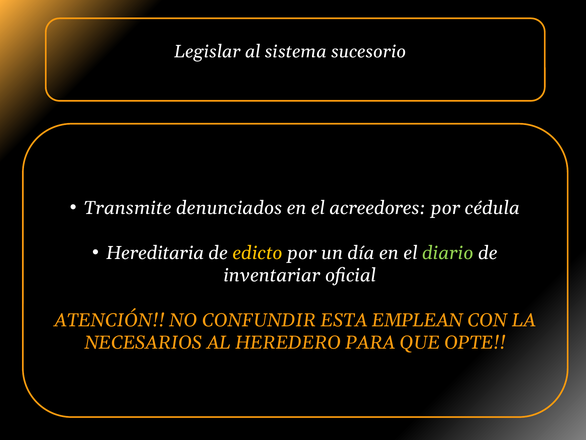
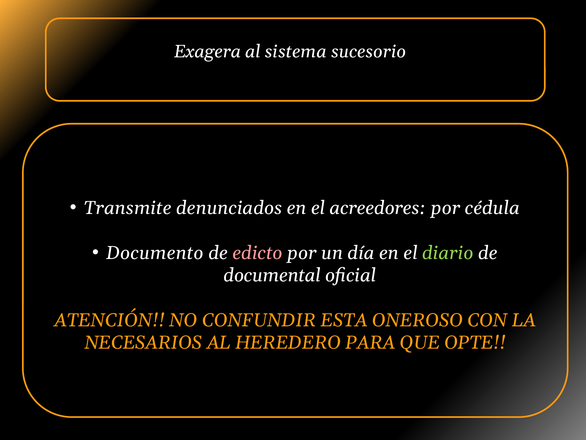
Legislar: Legislar -> Exagera (208, 52)
Hereditaria: Hereditaria -> Documento (155, 253)
edicto colour: yellow -> pink (258, 253)
inventariar: inventariar -> documental (272, 275)
EMPLEAN: EMPLEAN -> ONEROSO (417, 320)
